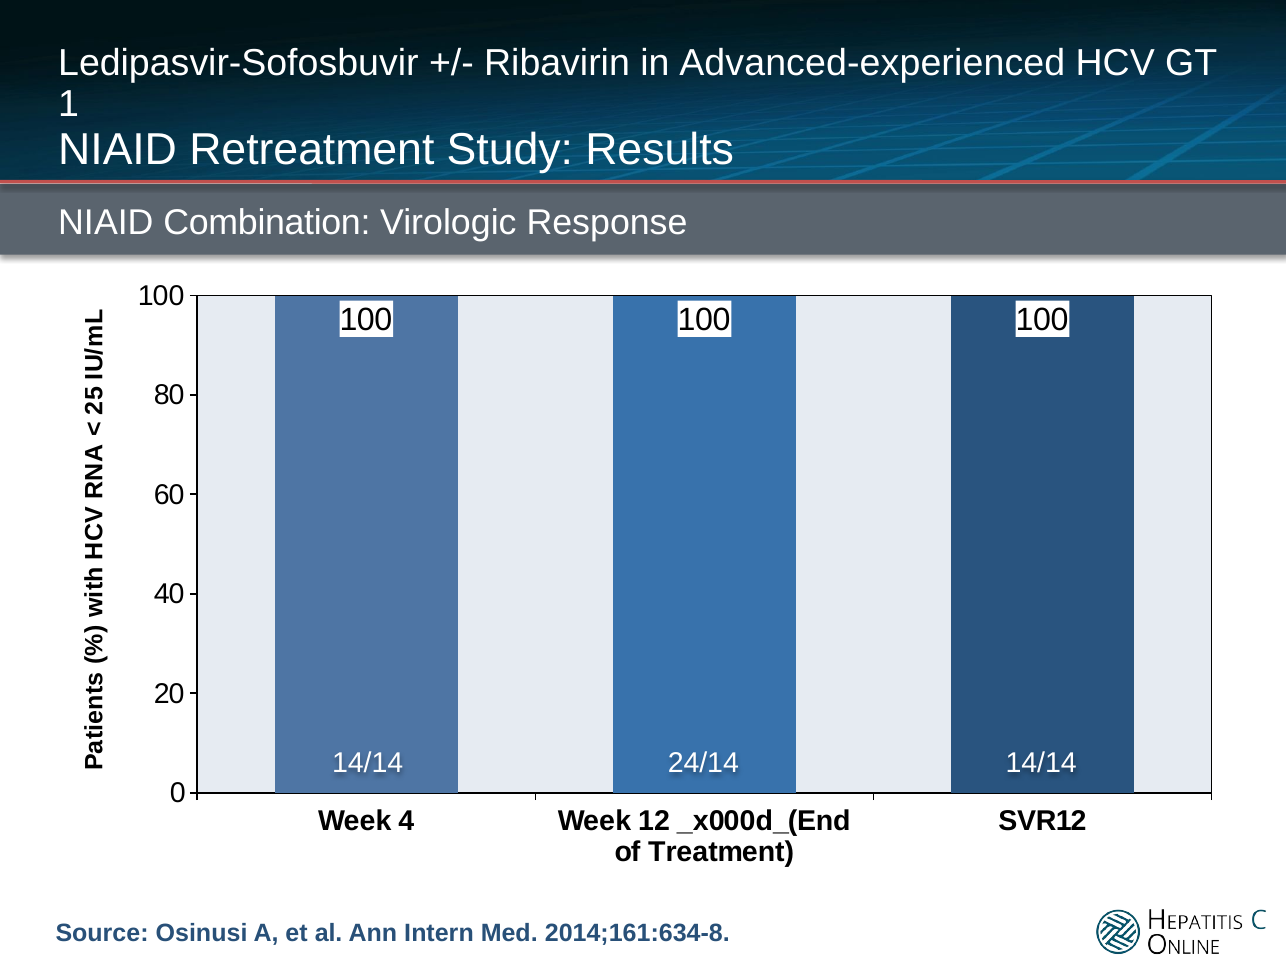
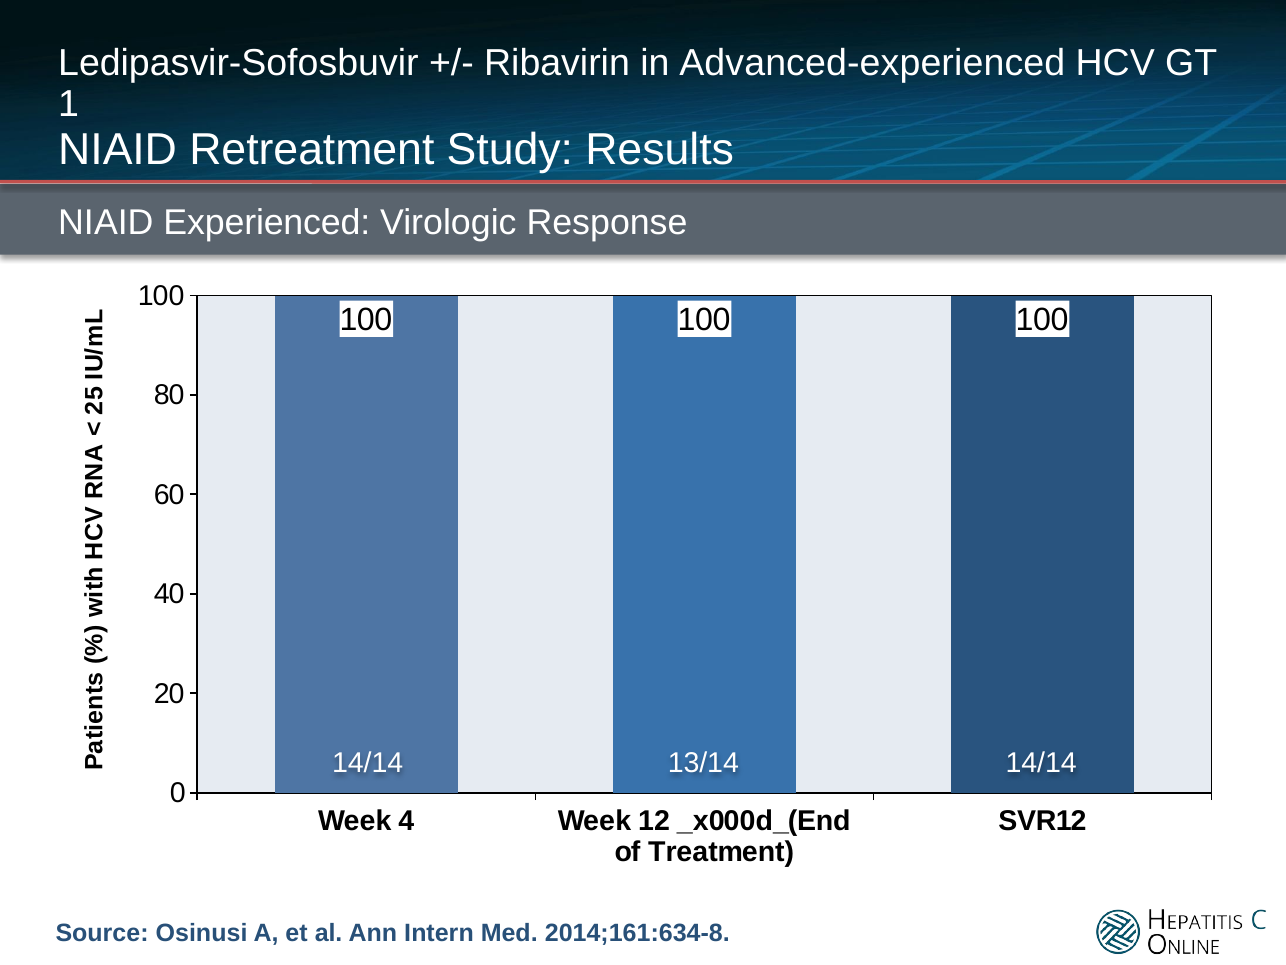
Combination: Combination -> Experienced (267, 223)
24/14: 24/14 -> 13/14 (703, 763)
